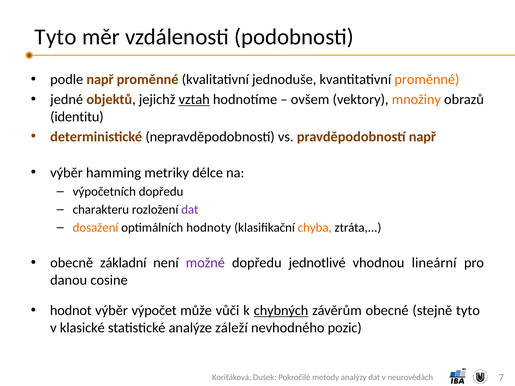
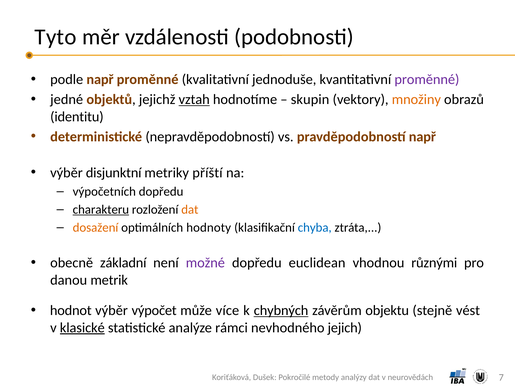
proměnné colour: orange -> purple (427, 80)
ovšem: ovšem -> skupin (310, 100)
hamming: hamming -> disjunktní (114, 173)
délce: délce -> příští (207, 173)
charakteru underline: none -> present (101, 210)
dat colour: purple -> orange (190, 210)
chyba colour: orange -> blue (315, 228)
jednotlivé: jednotlivé -> euclidean (317, 263)
lineární: lineární -> různými (434, 263)
cosine: cosine -> metrik (109, 280)
vůči: vůči -> více (227, 311)
obecné: obecné -> objektu (387, 311)
stejně tyto: tyto -> vést (468, 311)
klasické underline: none -> present (82, 328)
záleží: záleží -> rámci (231, 328)
pozic: pozic -> jejich (345, 328)
